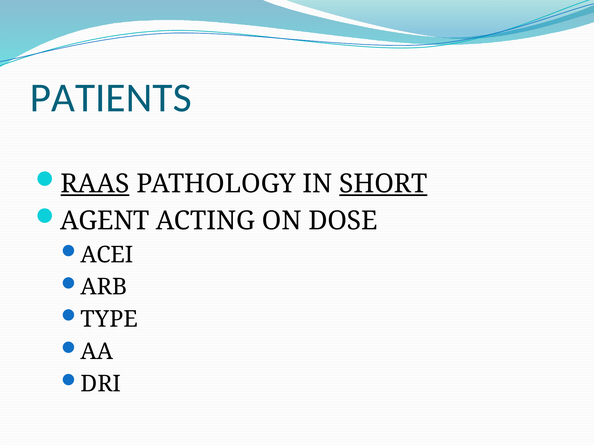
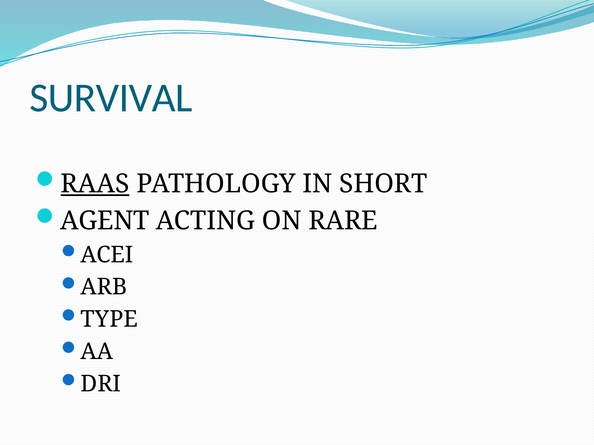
PATIENTS: PATIENTS -> SURVIVAL (111, 98)
SHORT underline: present -> none (383, 184)
DOSE: DOSE -> RARE (343, 221)
